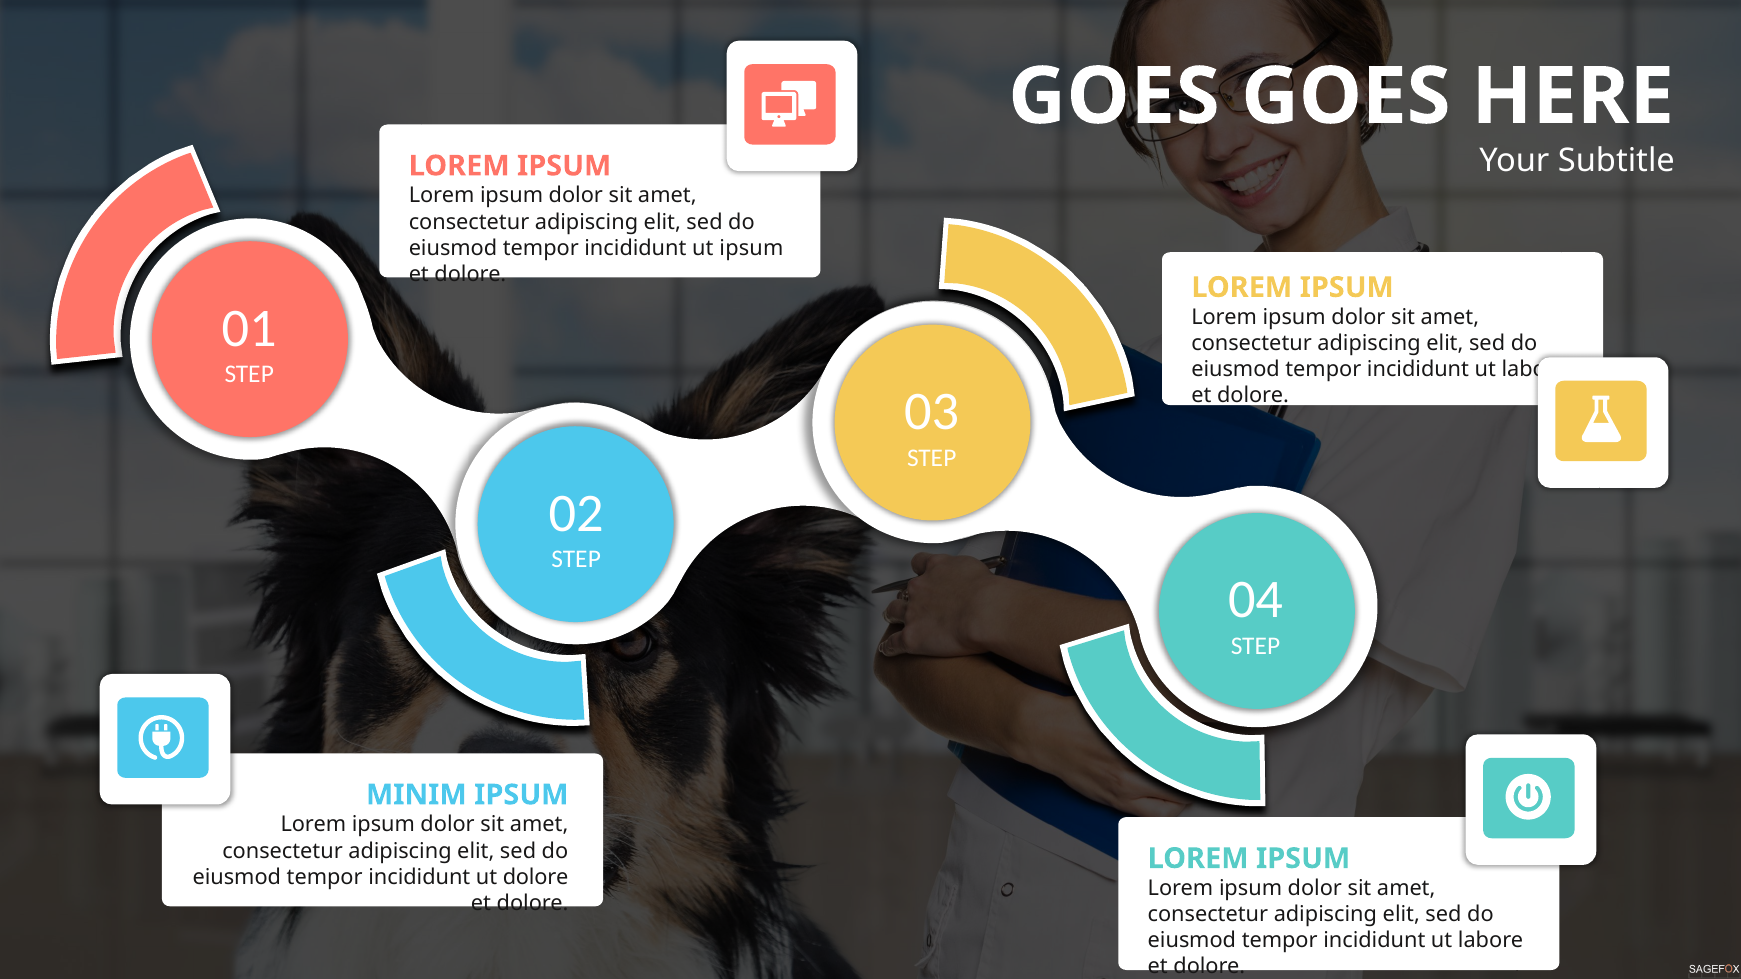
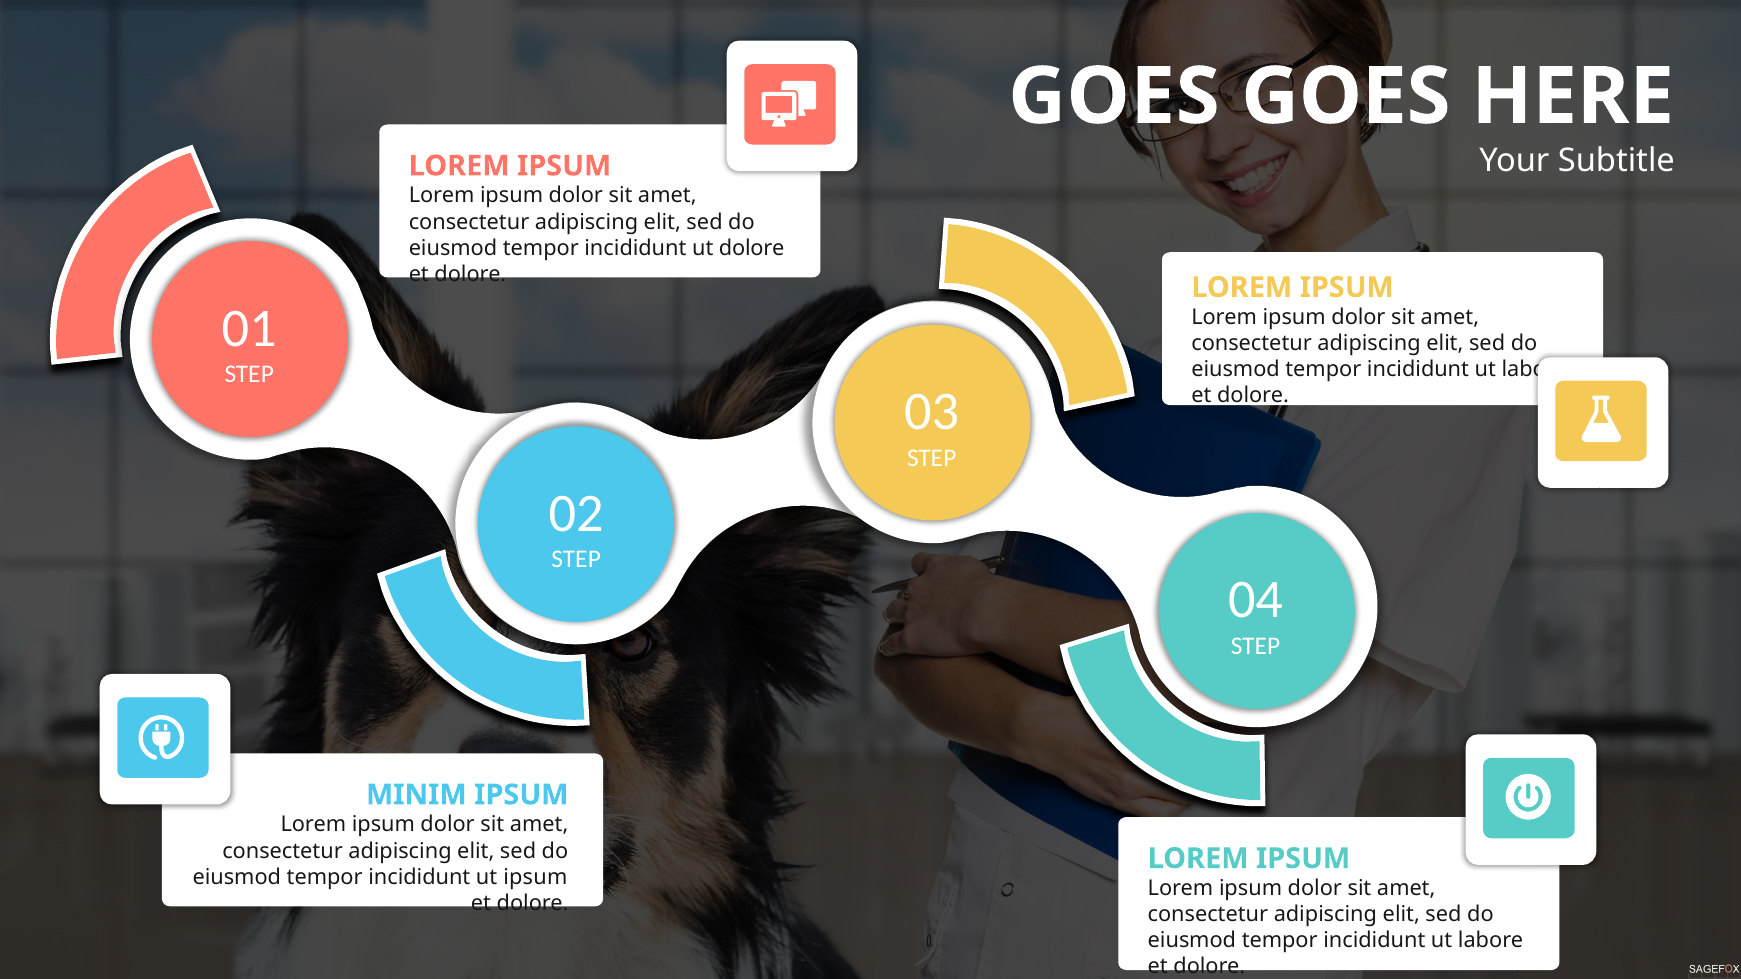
ipsum: ipsum -> dolore (752, 248)
ut dolore: dolore -> ipsum (535, 877)
